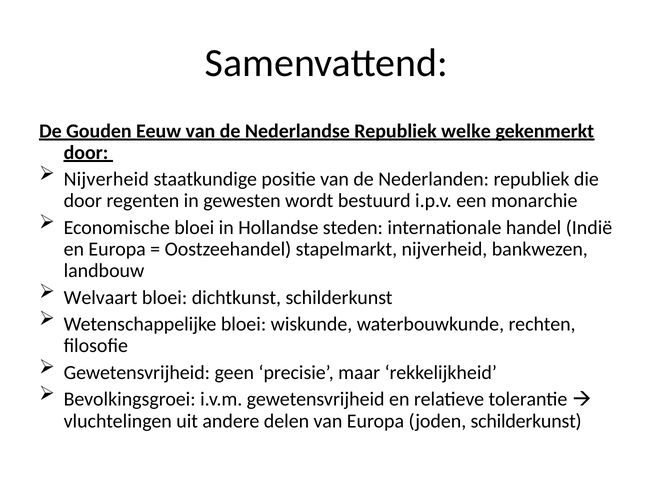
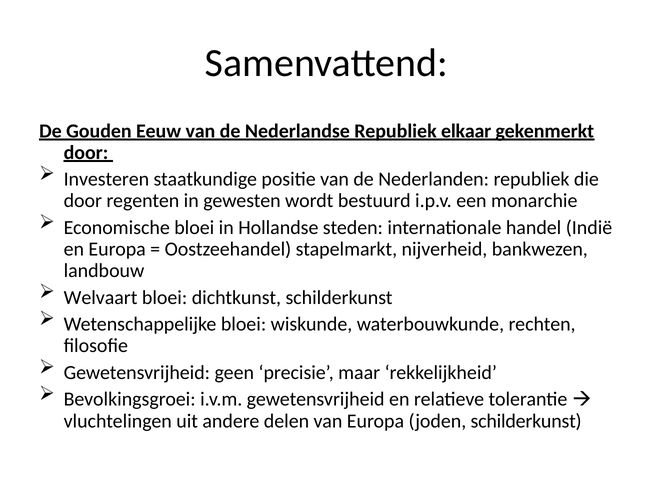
welke: welke -> elkaar (466, 131)
Nijverheid: Nijverheid -> Investeren (106, 179)
